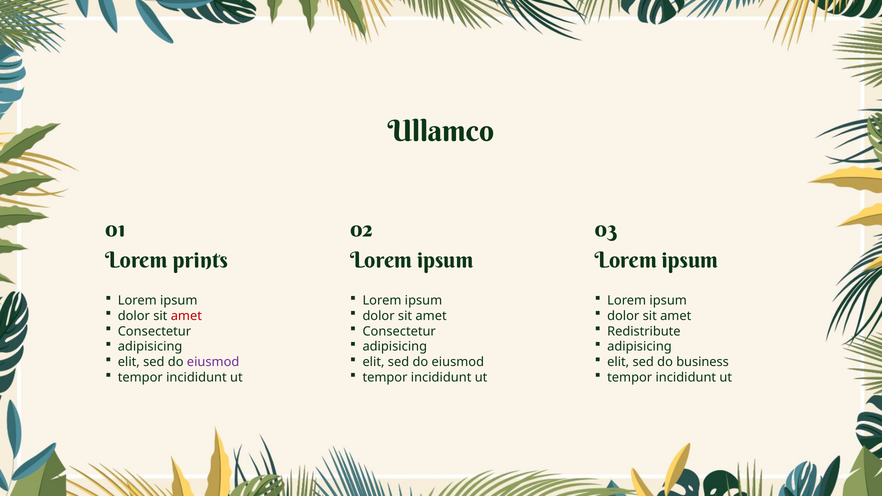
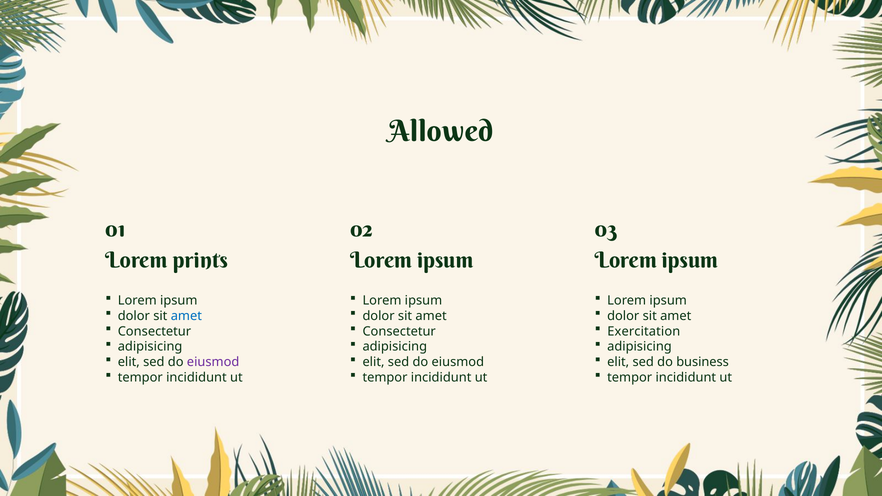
Ullamco: Ullamco -> Allowed (441, 132)
amet colour: red -> blue (186, 316)
Redistribute: Redistribute -> Exercitation (644, 331)
